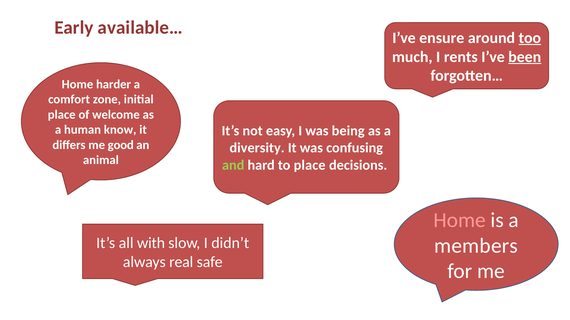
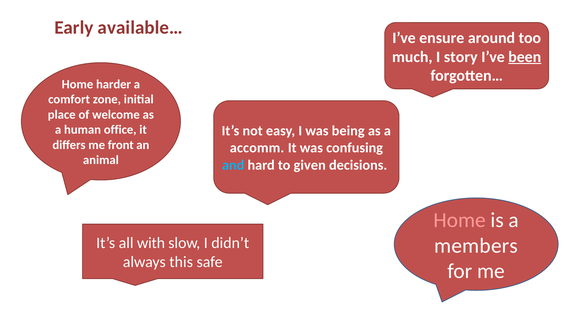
too underline: present -> none (530, 38)
rents: rents -> story (461, 57)
know: know -> office (120, 130)
good: good -> front (121, 145)
diversity: diversity -> accomm (257, 148)
and colour: light green -> light blue (233, 165)
to place: place -> given (310, 165)
real: real -> this (181, 262)
